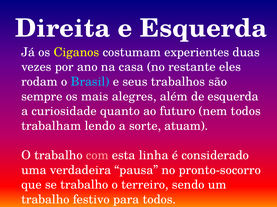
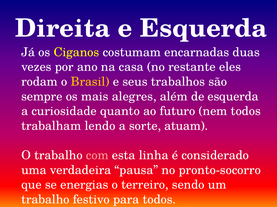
experientes: experientes -> encarnadas (197, 52)
Brasil colour: light blue -> yellow (90, 82)
se trabalho: trabalho -> energias (84, 185)
